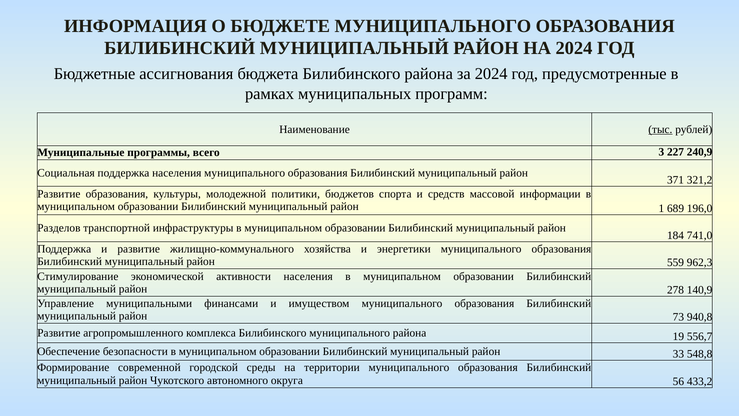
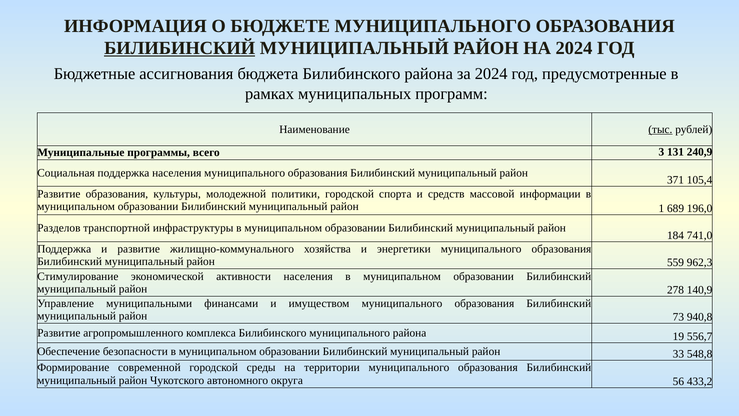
БИЛИБИНСКИЙ underline: none -> present (180, 48)
227: 227 -> 131 (676, 152)
321,2: 321,2 -> 105,4 (700, 180)
политики бюджетов: бюджетов -> городской (350, 194)
